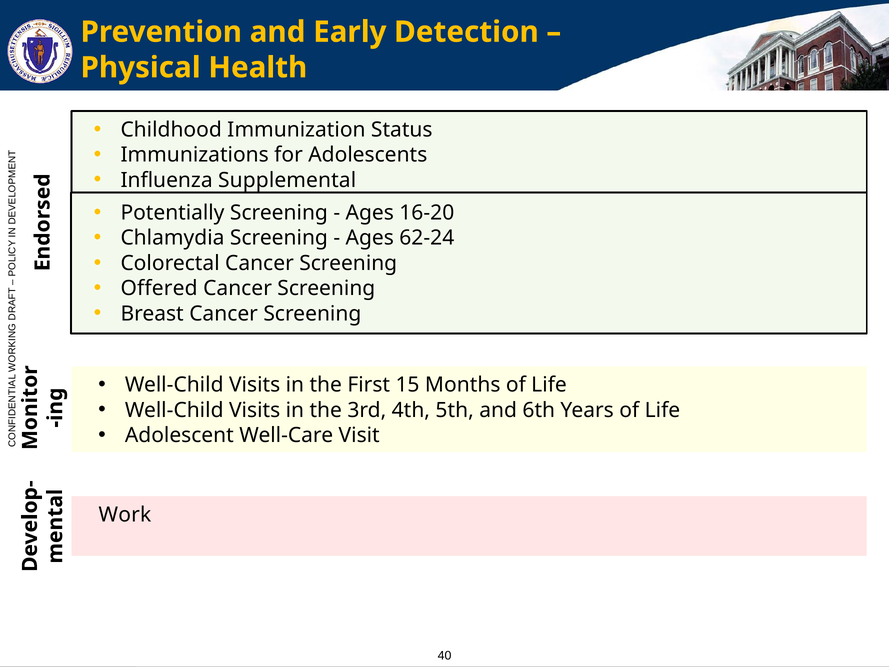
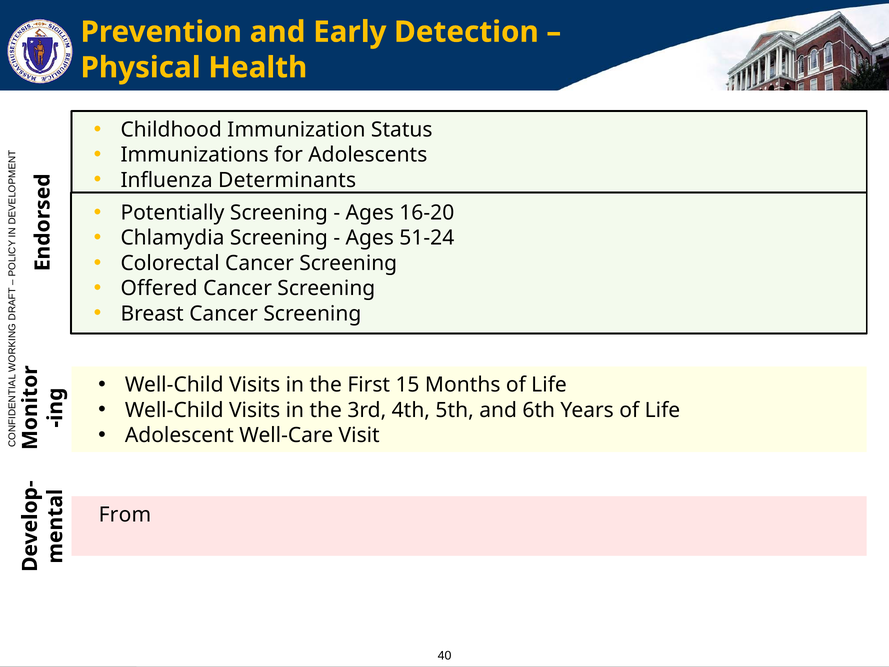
Supplemental: Supplemental -> Determinants (287, 180)
62-24: 62-24 -> 51-24 (427, 238)
Work: Work -> From (125, 515)
